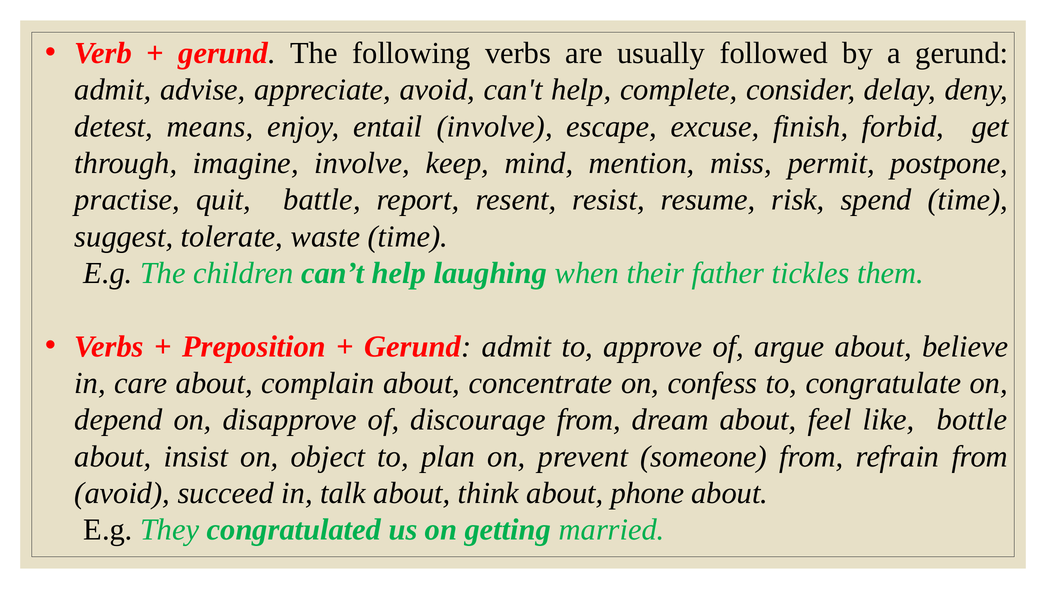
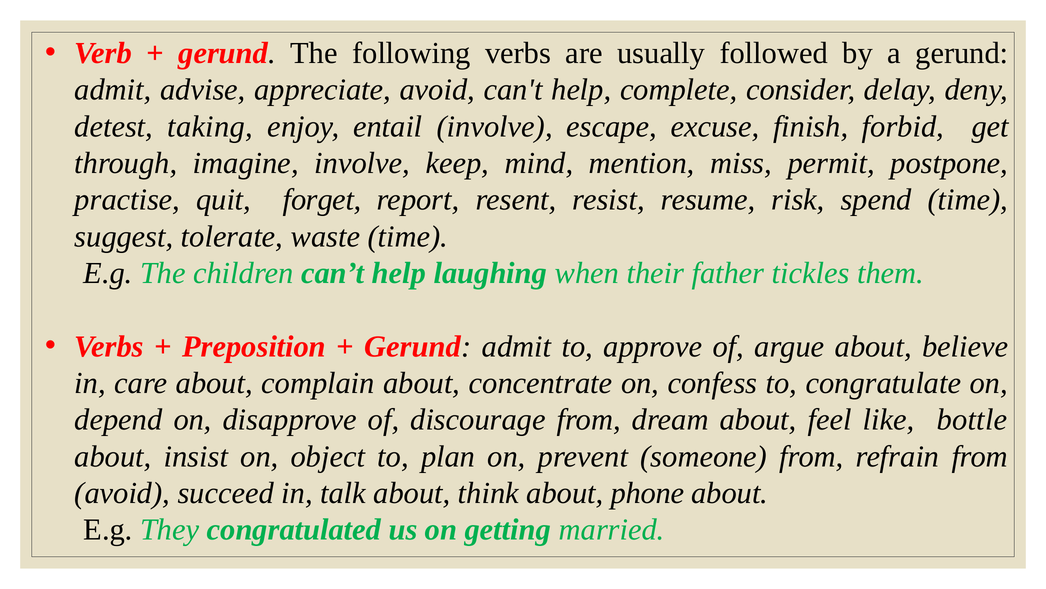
means: means -> taking (210, 126)
battle: battle -> forget (322, 200)
